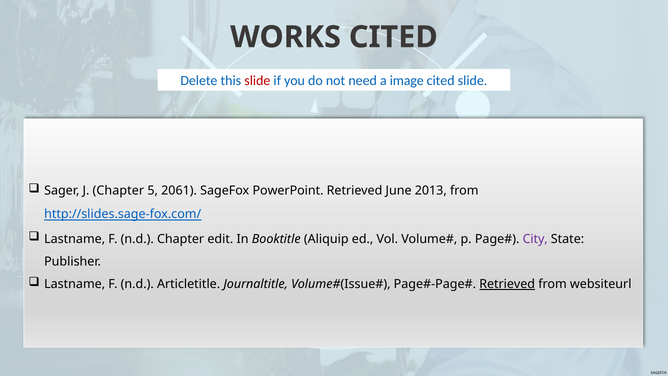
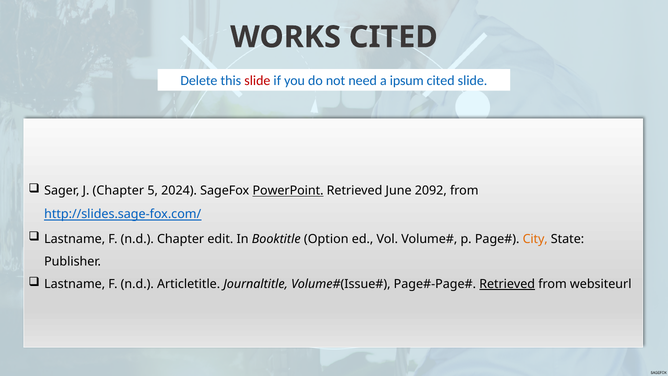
image: image -> ipsum (407, 81)
2061: 2061 -> 2024 (179, 191)
PowerPoint underline: none -> present (288, 191)
2013: 2013 -> 2092 (431, 191)
Aliquip: Aliquip -> Option (326, 239)
City colour: purple -> orange (535, 239)
